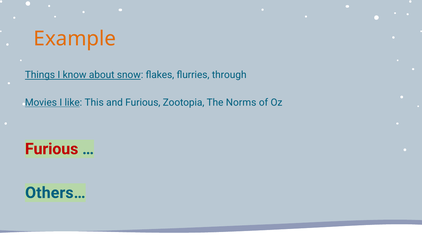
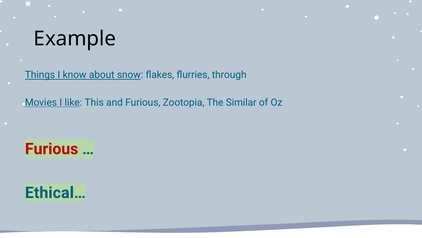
Example colour: orange -> black (75, 39)
Norms: Norms -> Similar (241, 102)
Others…: Others… -> Ethical… (55, 192)
